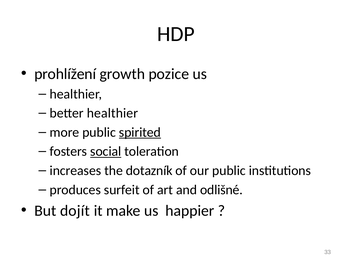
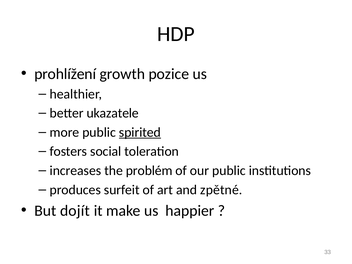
better healthier: healthier -> ukazatele (113, 113)
social underline: present -> none (106, 151)
dotazník: dotazník -> problém (149, 171)
odlišné: odlišné -> zpětné (221, 190)
